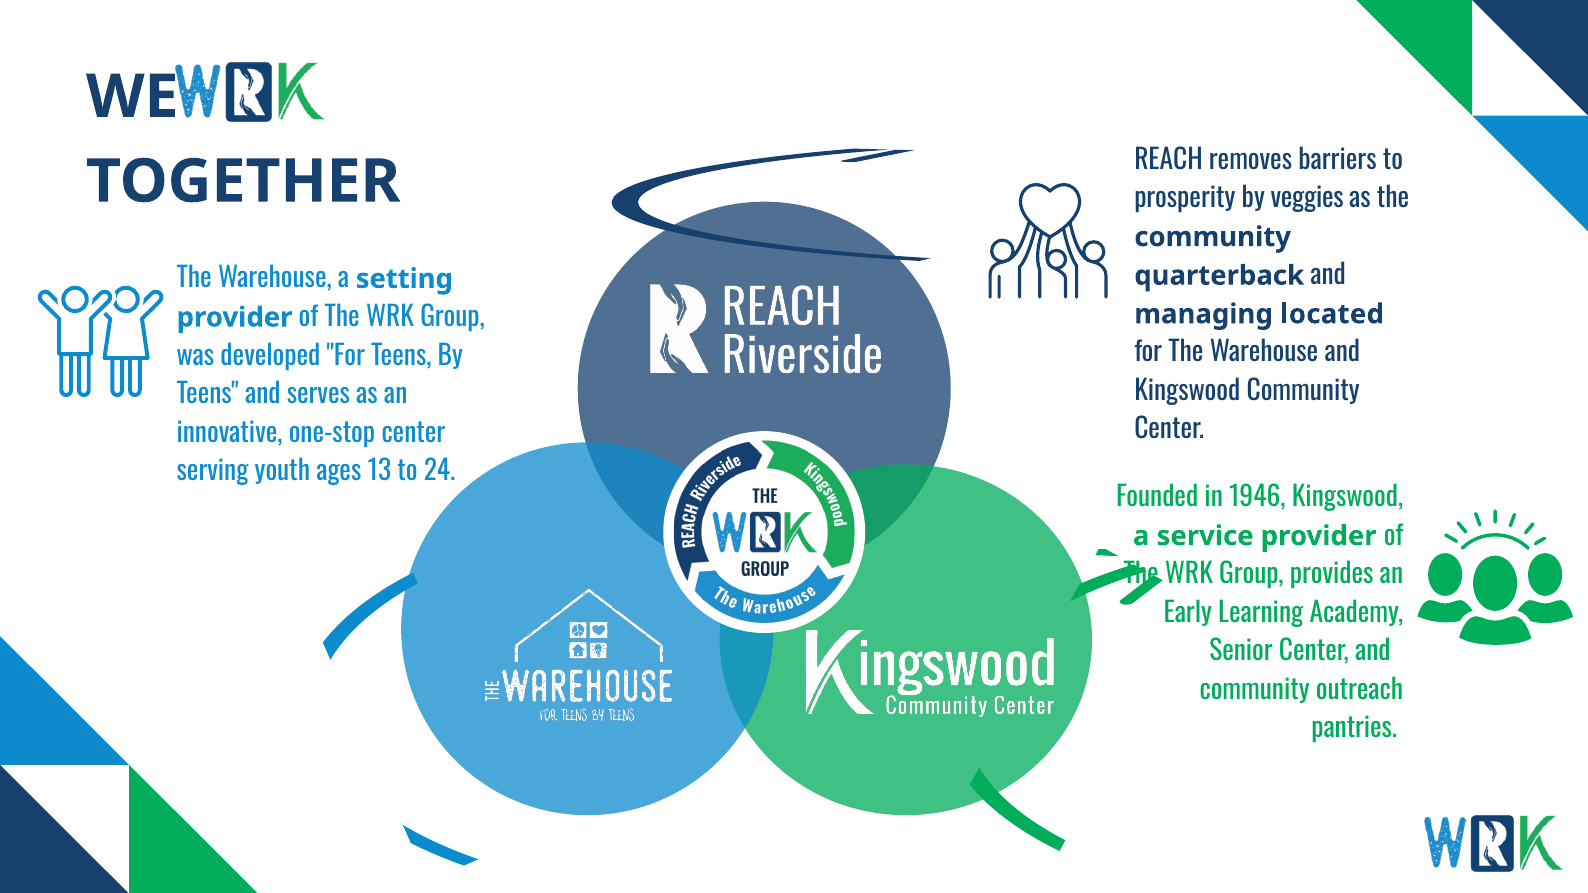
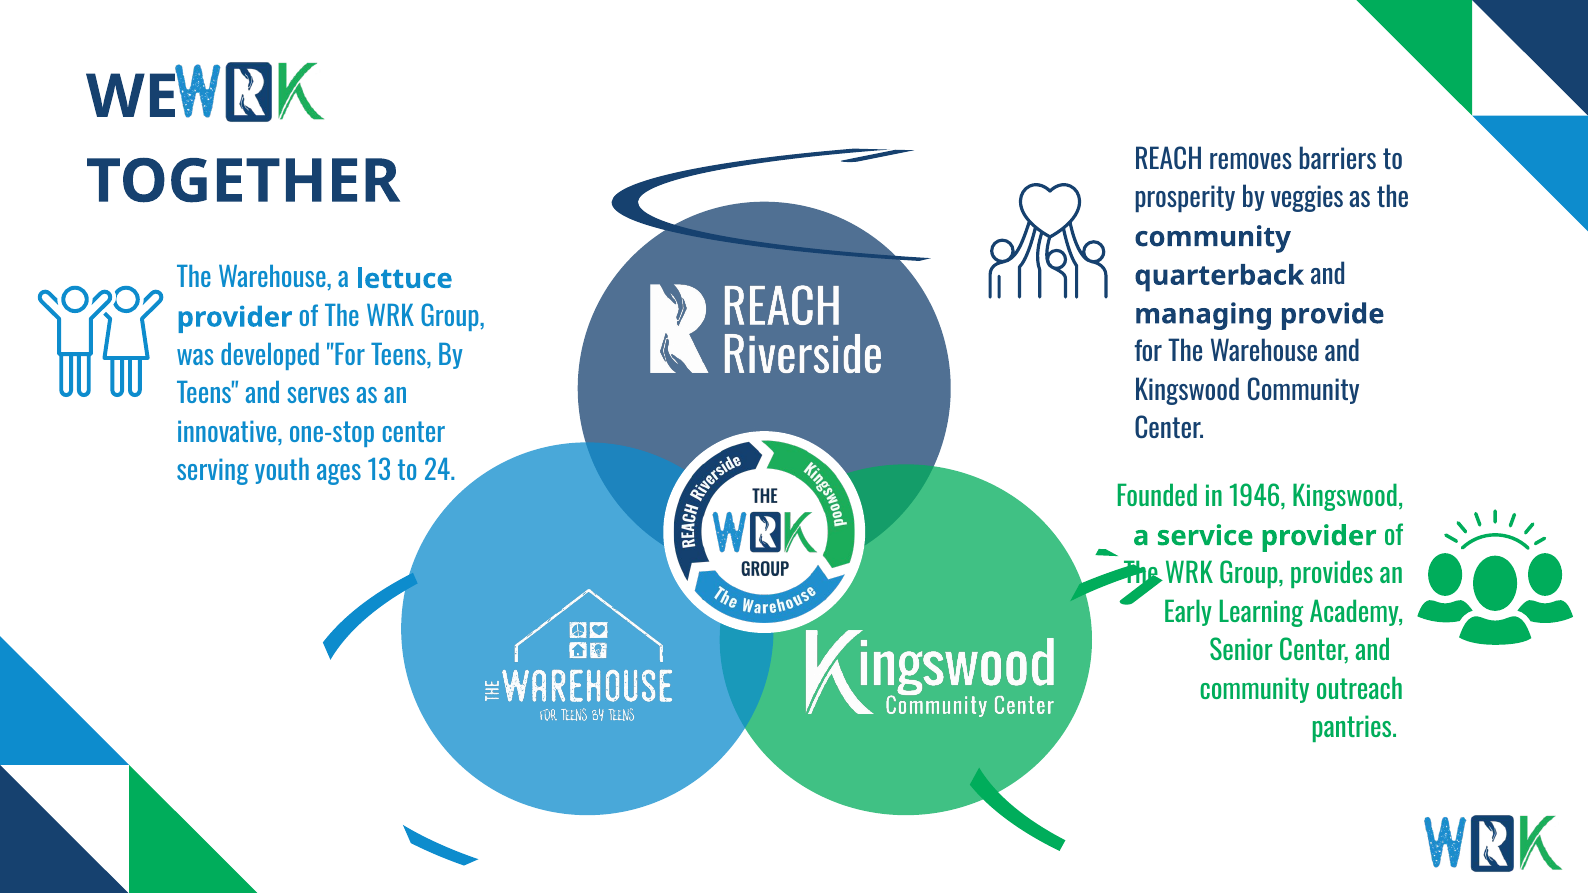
setting: setting -> lettuce (404, 279)
located: located -> provide (1332, 314)
